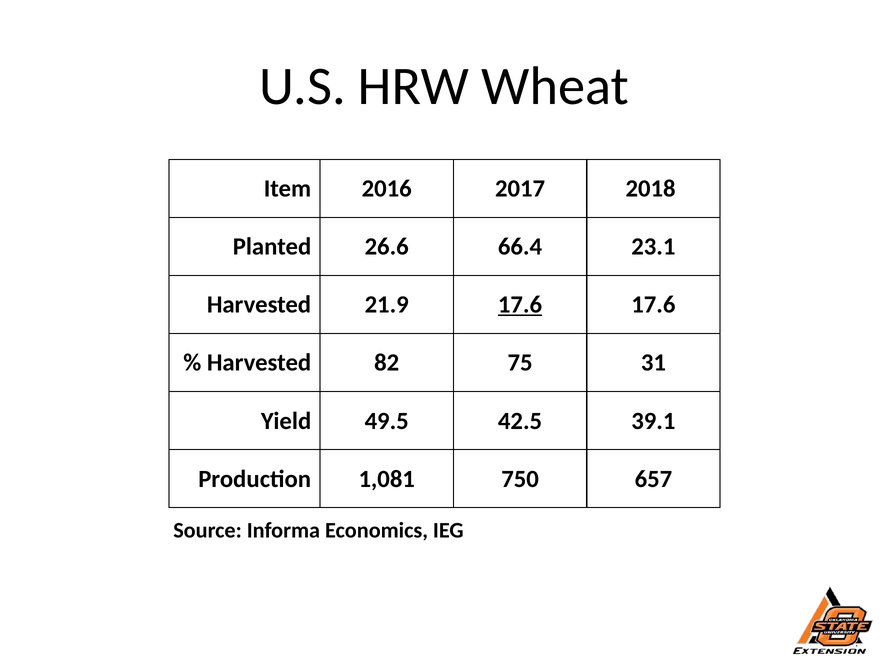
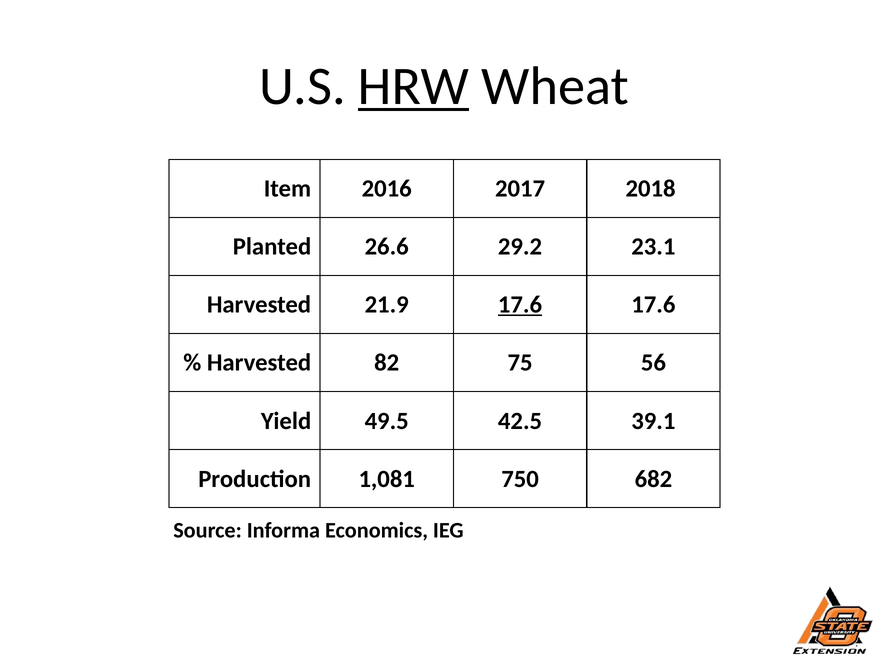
HRW underline: none -> present (414, 86)
66.4: 66.4 -> 29.2 (520, 247)
31: 31 -> 56 (653, 363)
657: 657 -> 682 (653, 479)
